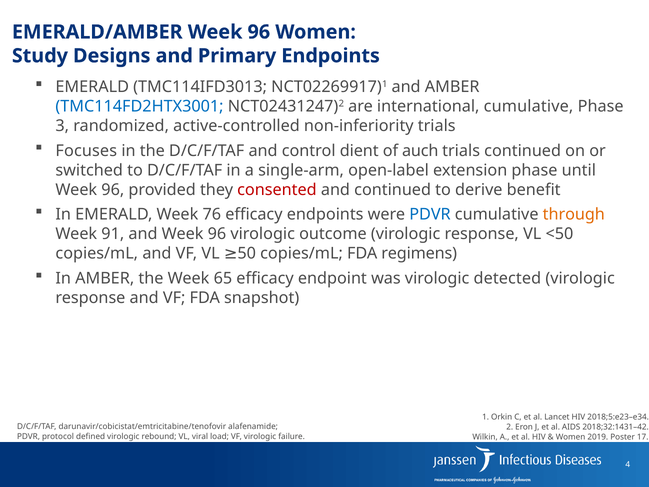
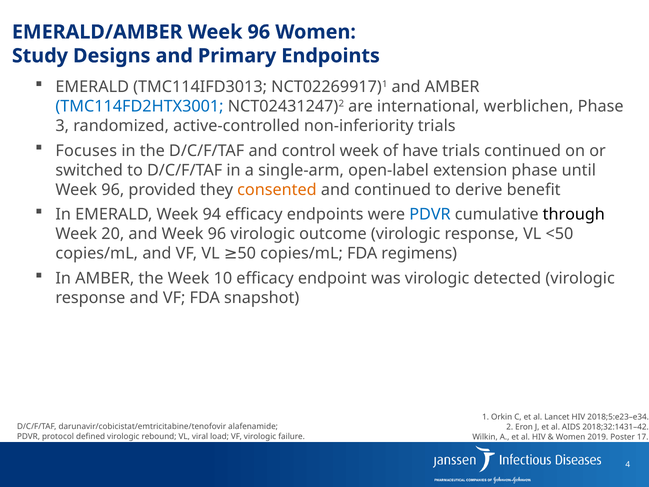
international cumulative: cumulative -> werblichen (529, 106)
control dient: dient -> week (359, 151)
auch: auch -> have (420, 151)
consented colour: red -> orange (277, 190)
76: 76 -> 94 (212, 214)
through colour: orange -> black (574, 214)
91: 91 -> 20 (113, 234)
65: 65 -> 10 (223, 278)
